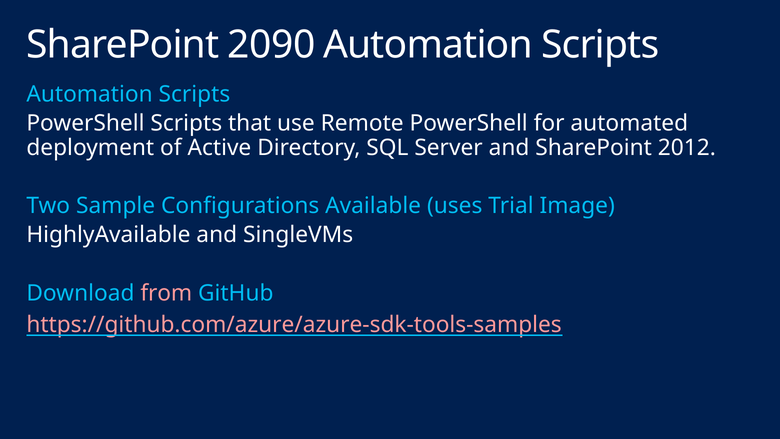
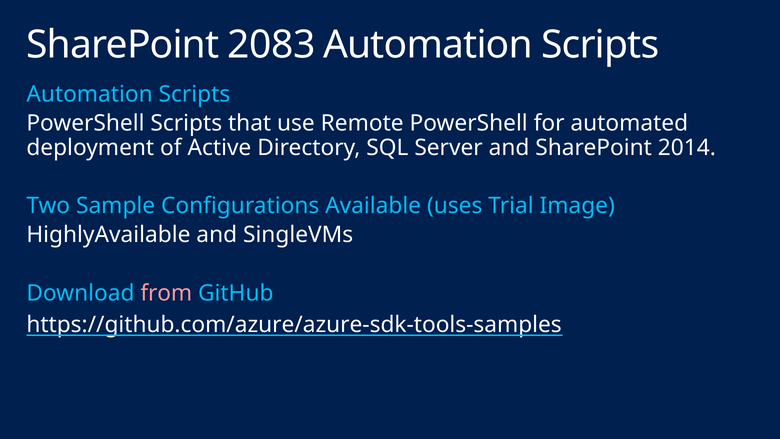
2090: 2090 -> 2083 (271, 45)
2012: 2012 -> 2014 (687, 148)
https://github.com/azure/azure-sdk-tools-samples colour: pink -> white (294, 325)
